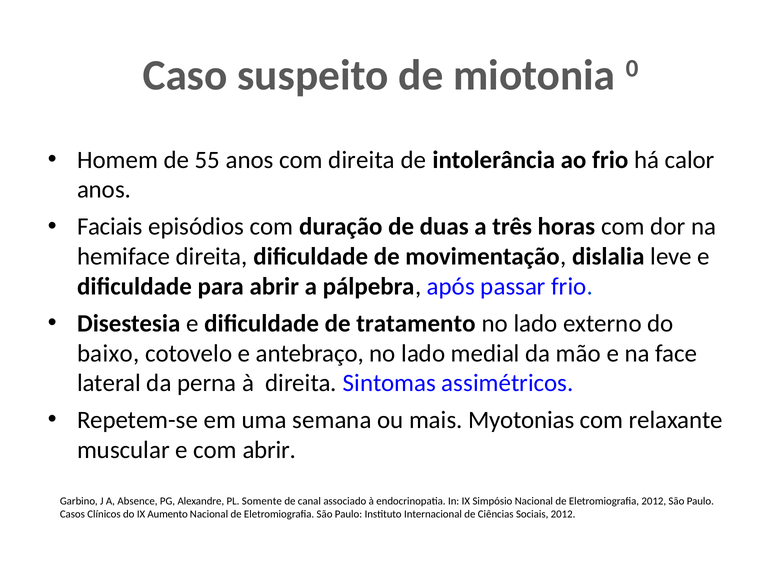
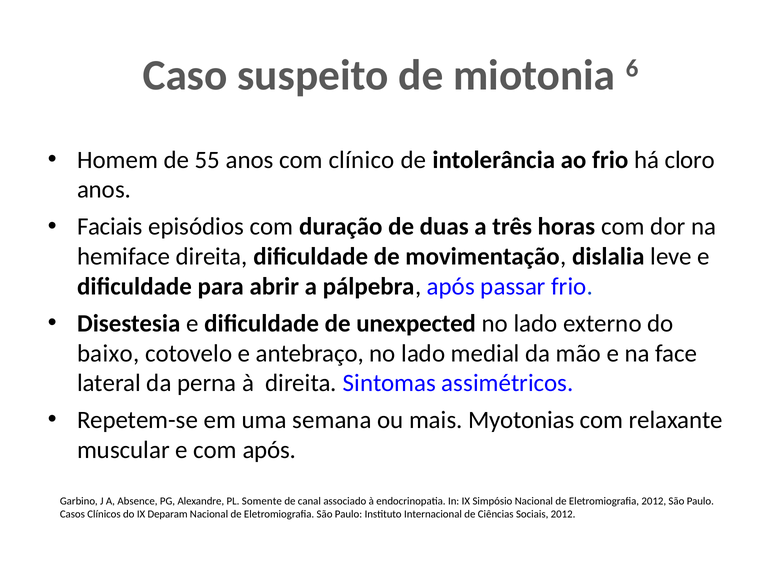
0: 0 -> 6 (632, 68)
com direita: direita -> clínico (362, 160)
calor: calor -> cloro (690, 160)
tratamento: tratamento -> unexpected (416, 323)
com abrir: abrir -> após (269, 450)
Aumento: Aumento -> Deparam (168, 514)
